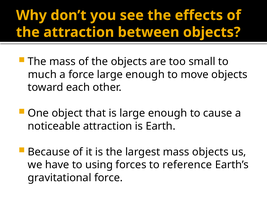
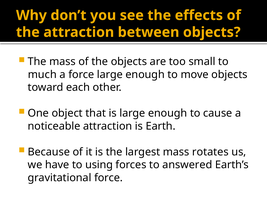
mass objects: objects -> rotates (210, 152)
reference: reference -> answered (187, 165)
